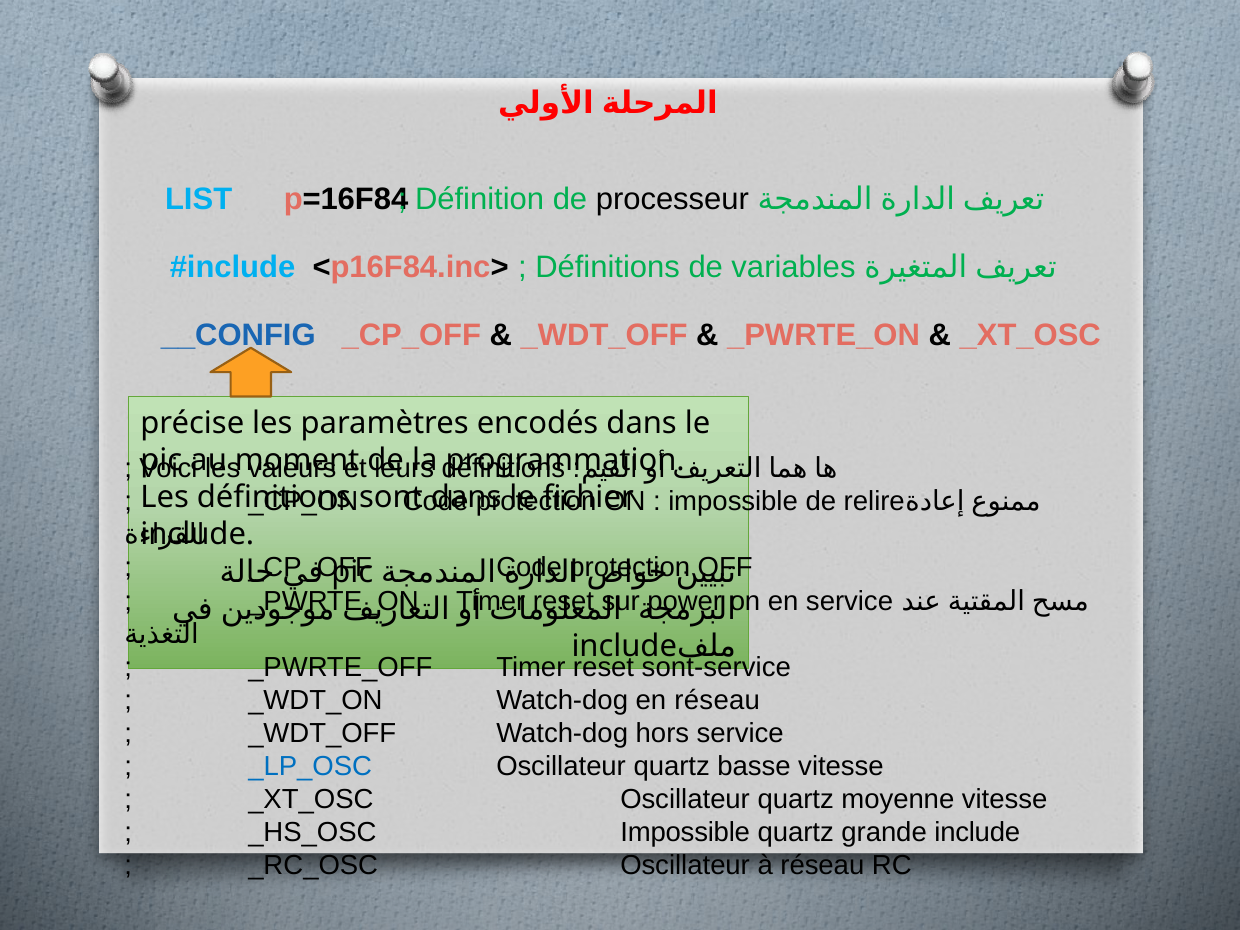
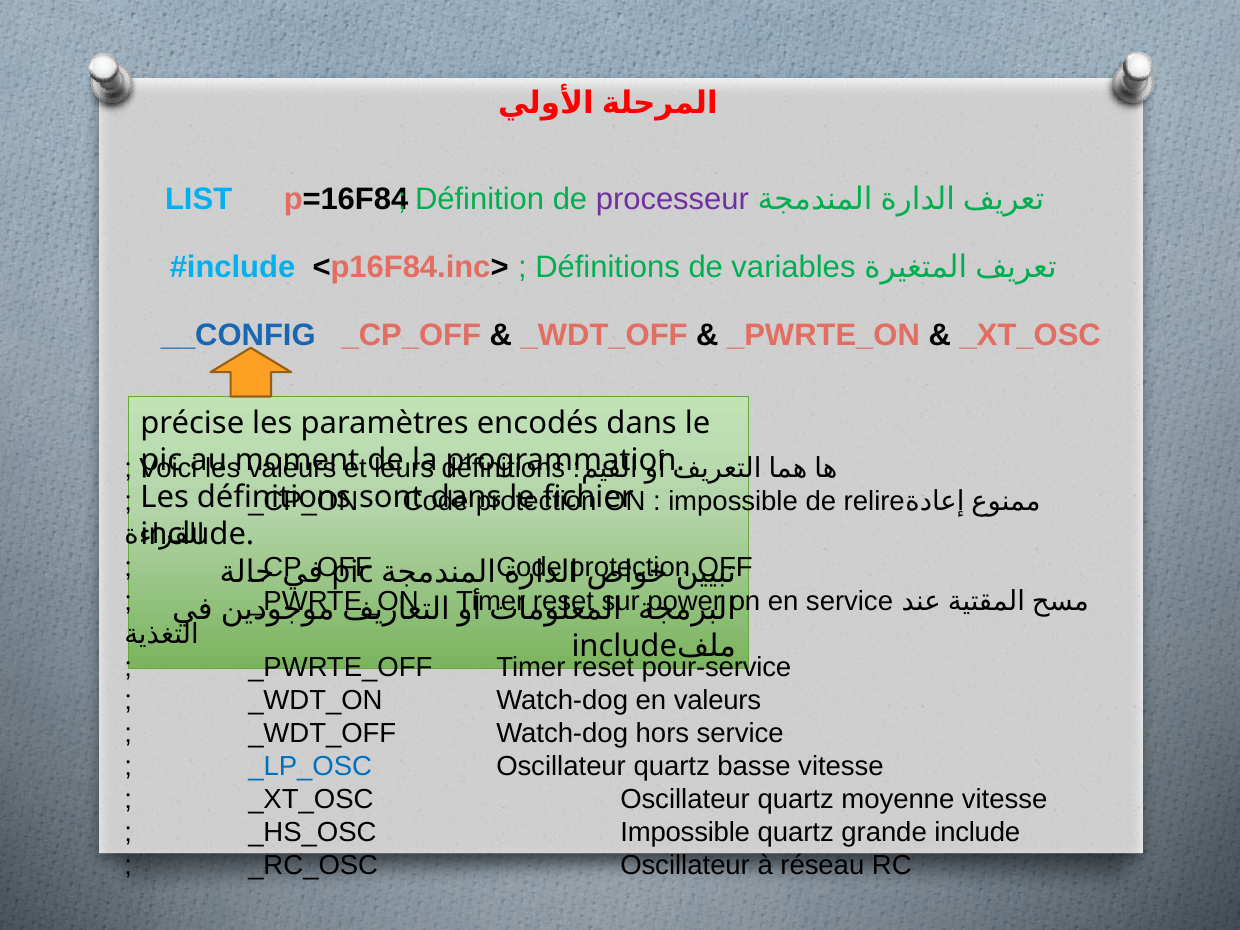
processeur colour: black -> purple (672, 199)
sont-service: sont-service -> pour-service (716, 667)
en réseau: réseau -> valeurs (717, 700)
